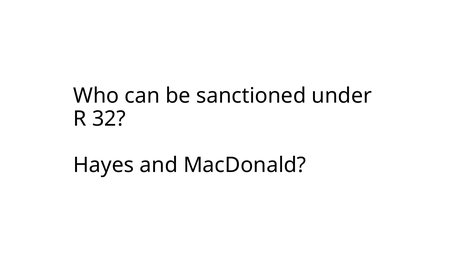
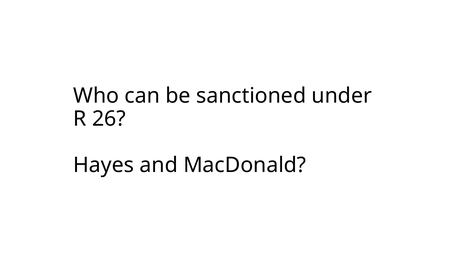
32: 32 -> 26 (109, 119)
